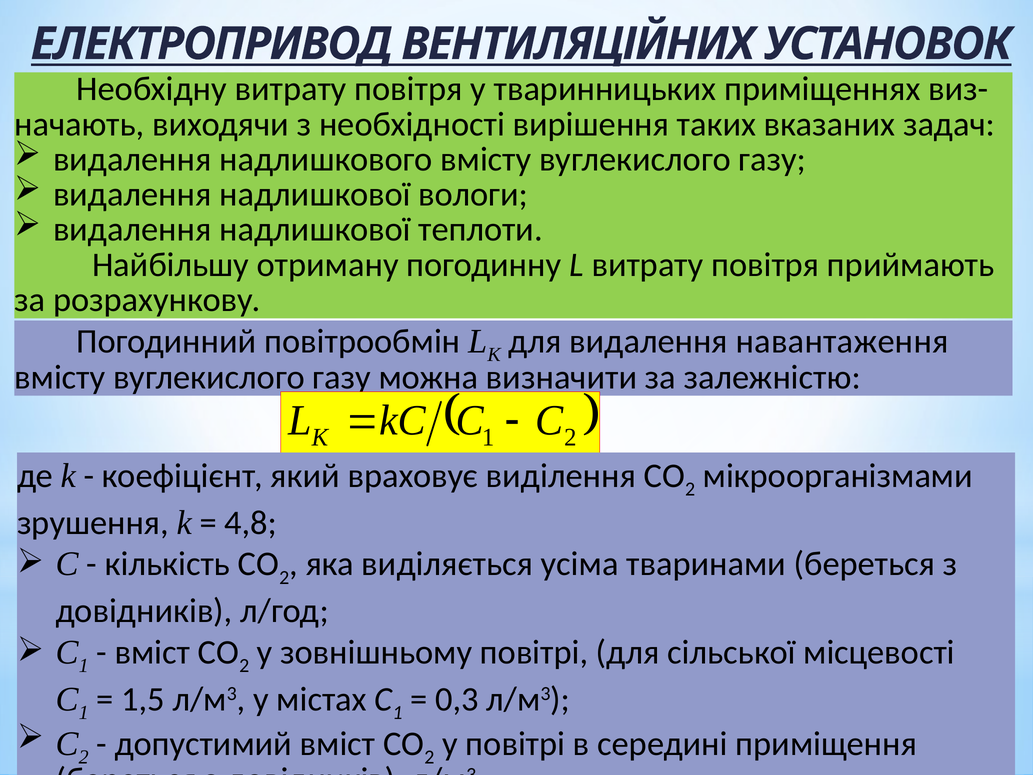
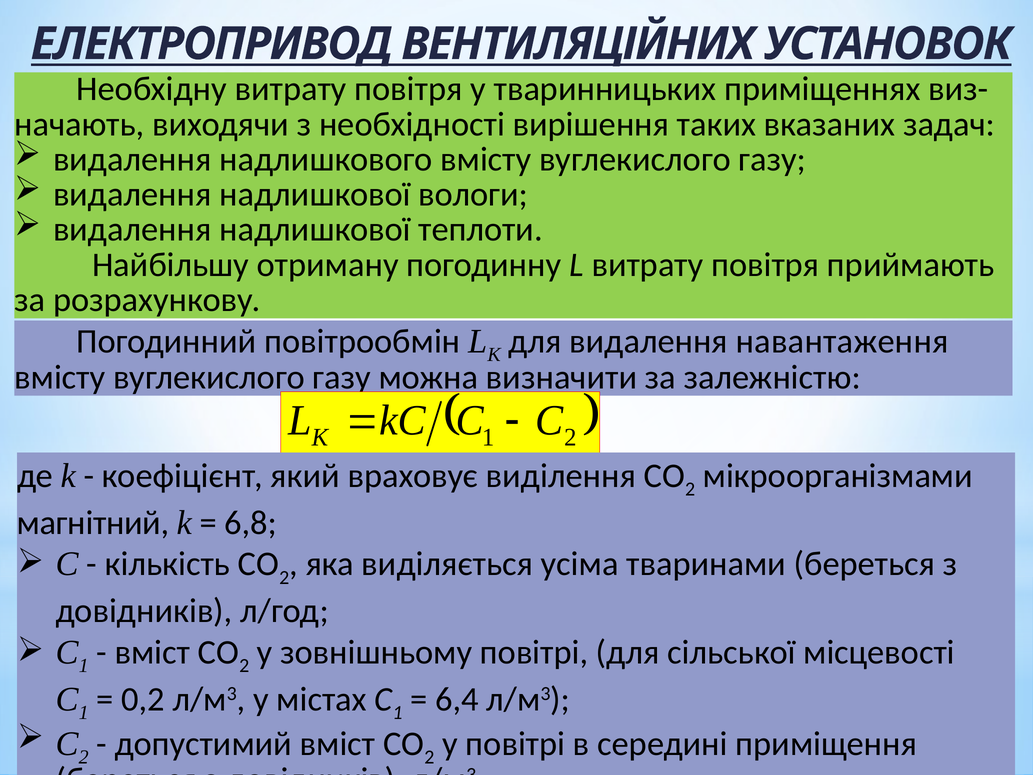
зрушення: зрушення -> магнітний (93, 523)
4,8: 4,8 -> 6,8 (251, 523)
1,5: 1,5 -> 0,2 (143, 699)
0,3: 0,3 -> 6,4 (457, 699)
